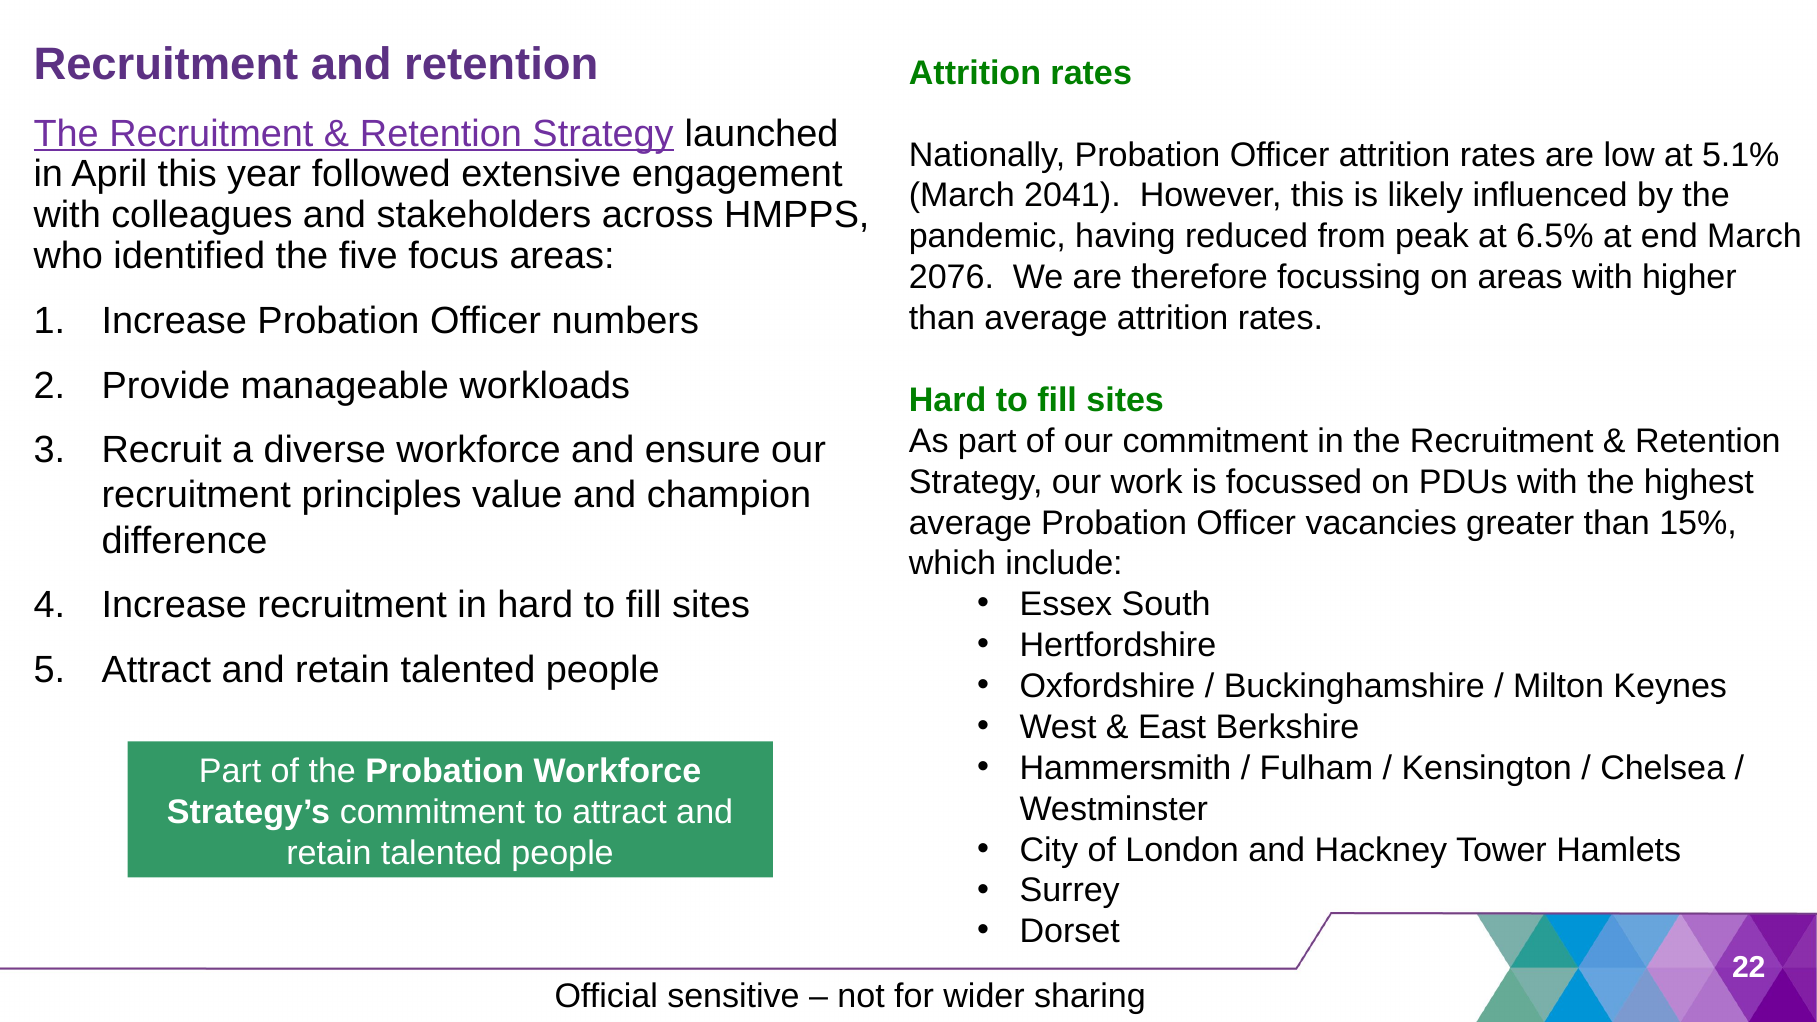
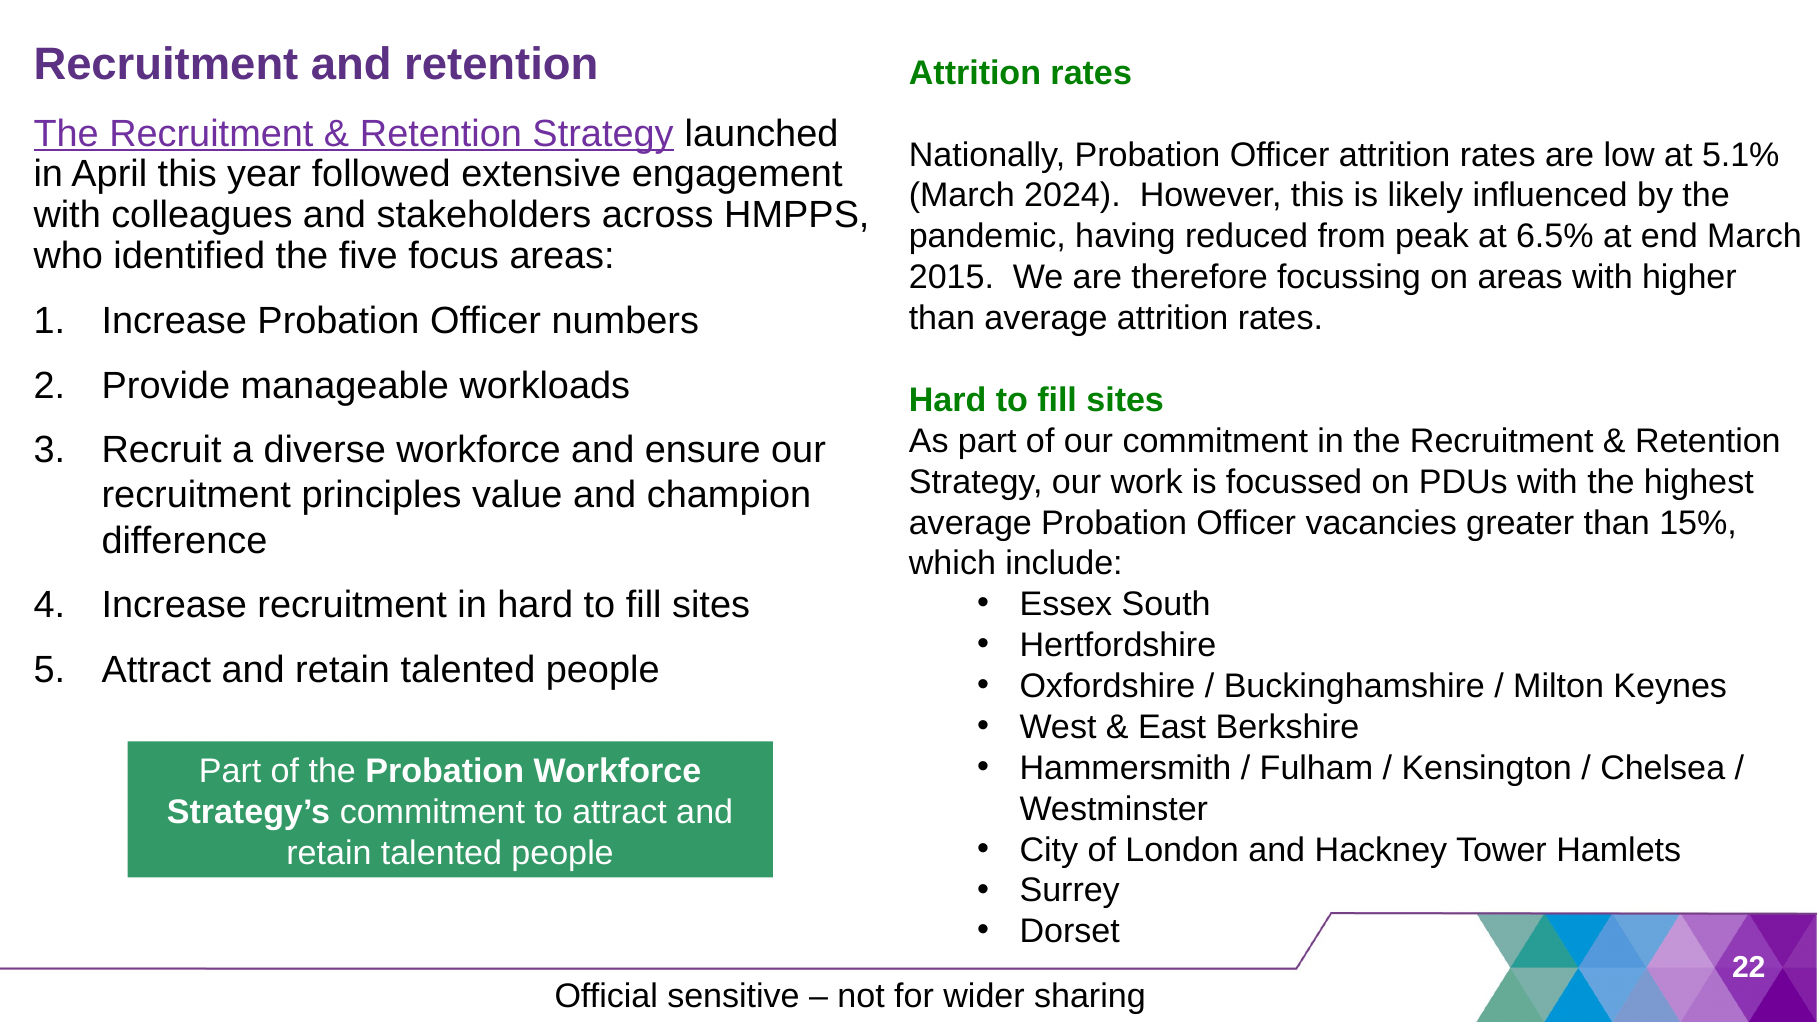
2041: 2041 -> 2024 (1072, 196)
2076: 2076 -> 2015 (951, 278)
